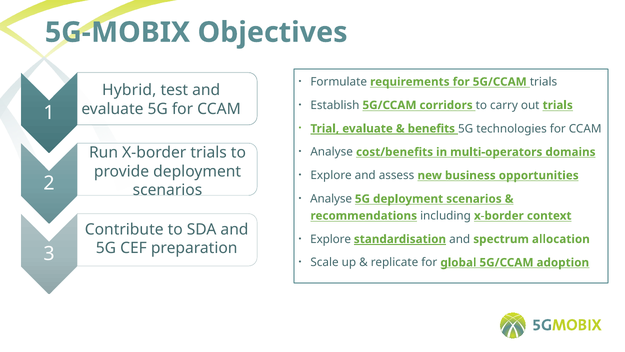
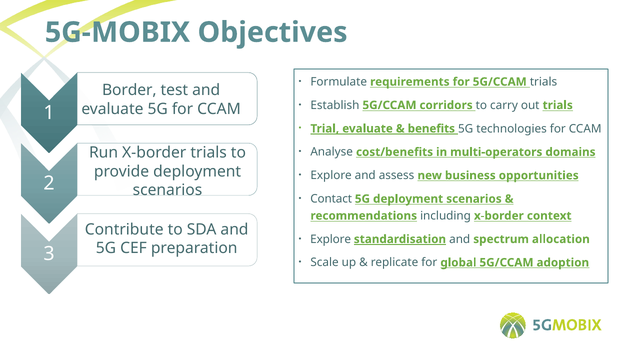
Hybrid: Hybrid -> Border (129, 90)
Analyse: Analyse -> Contact (331, 199)
